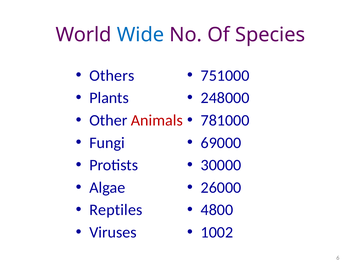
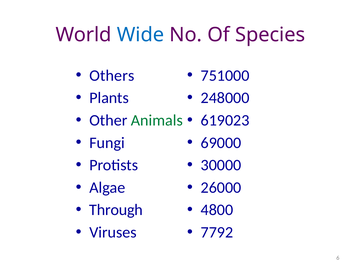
Animals colour: red -> green (157, 121)
781000: 781000 -> 619023 (225, 121)
Reptiles: Reptiles -> Through (116, 211)
1002: 1002 -> 7792 (217, 233)
